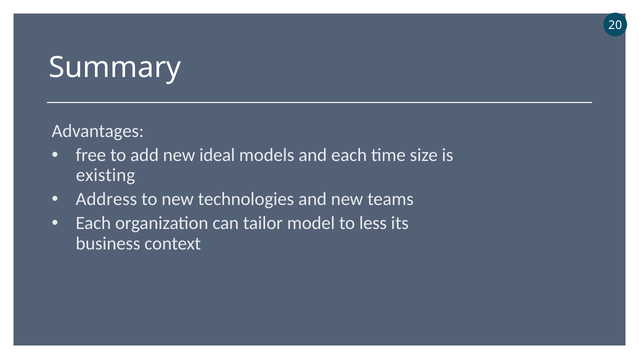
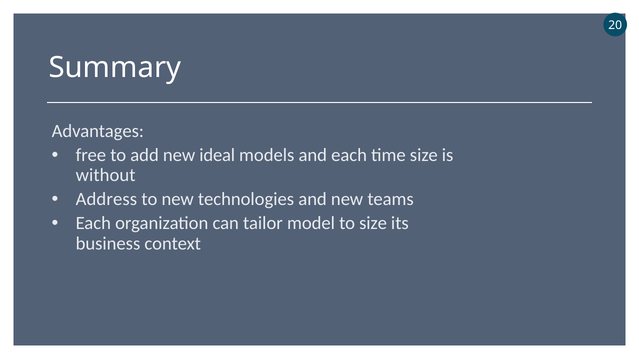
existing: existing -> without (106, 175)
to less: less -> size (373, 224)
